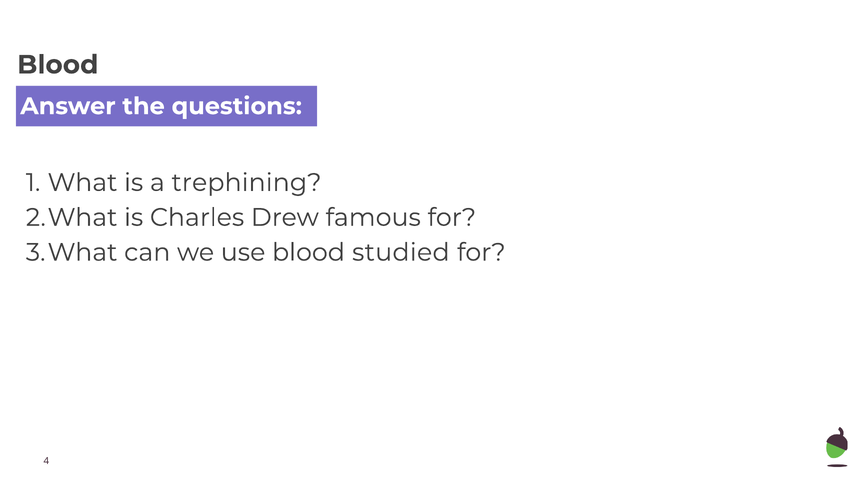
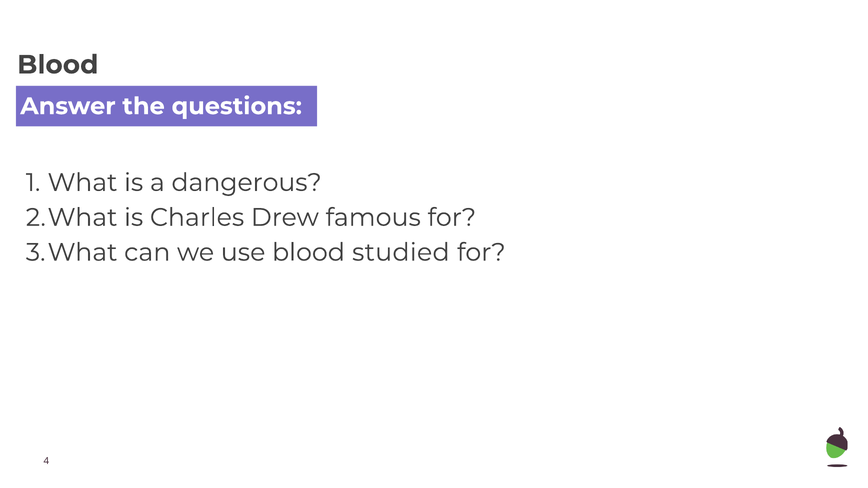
trephining: trephining -> dangerous (247, 183)
